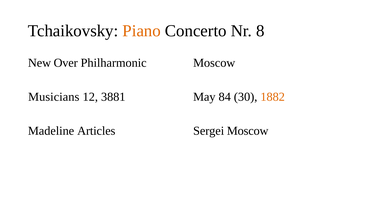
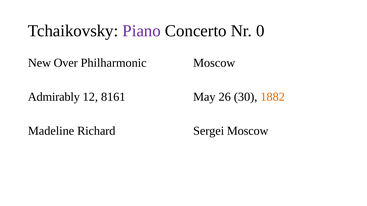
Piano colour: orange -> purple (142, 31)
8: 8 -> 0 (260, 31)
Musicians: Musicians -> Admirably (54, 97)
3881: 3881 -> 8161 (113, 97)
84: 84 -> 26 (225, 97)
Articles: Articles -> Richard (96, 131)
